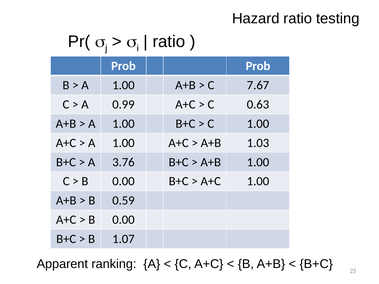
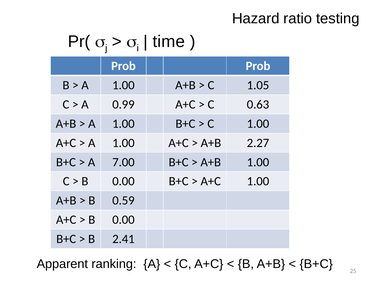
ratio: ratio -> time (169, 42)
7.67: 7.67 -> 1.05 (258, 85)
1.03: 1.03 -> 2.27 (258, 143)
3.76: 3.76 -> 7.00 (123, 162)
1.07: 1.07 -> 2.41 (123, 239)
